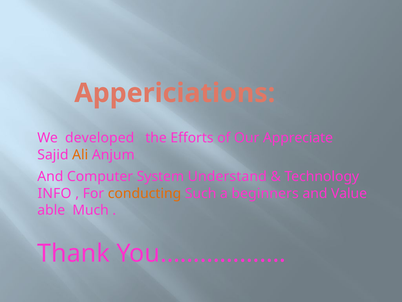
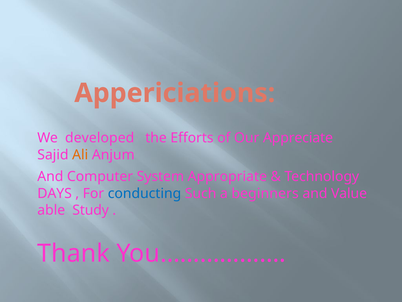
Understand: Understand -> Appropriate (227, 176)
INFO: INFO -> DAYS (55, 193)
conducting colour: orange -> blue (145, 193)
Much: Much -> Study (91, 210)
